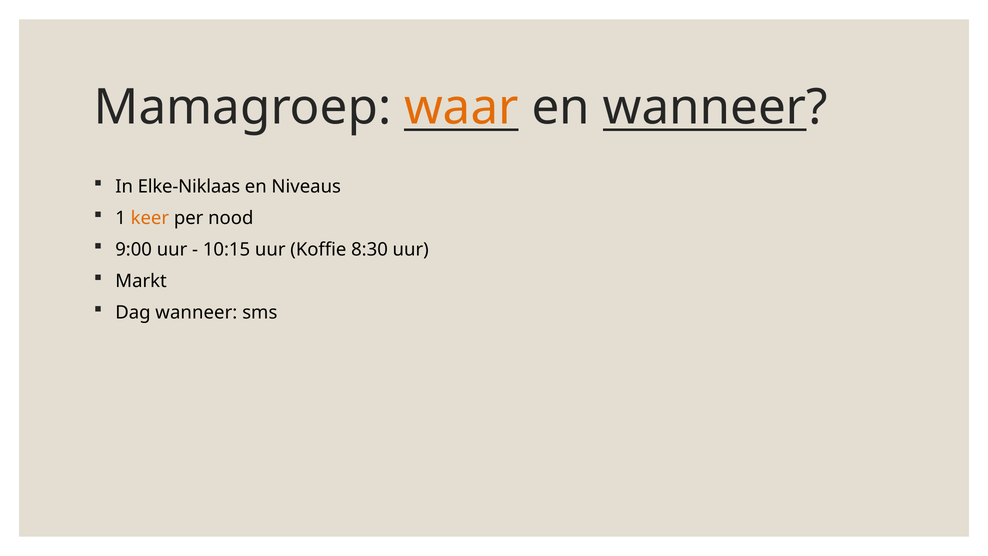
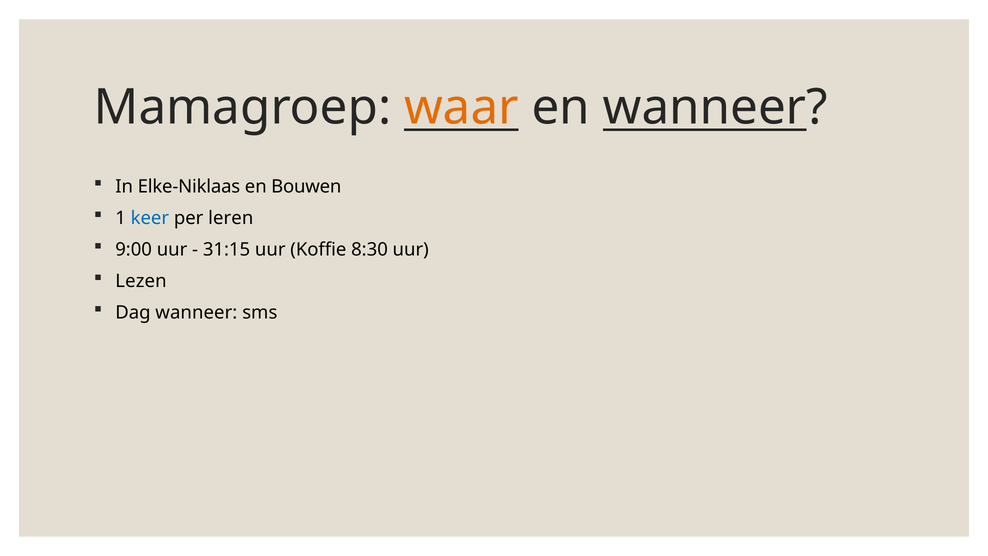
Niveaus: Niveaus -> Bouwen (306, 187)
keer colour: orange -> blue (150, 218)
nood: nood -> leren (231, 218)
10:15: 10:15 -> 31:15 (227, 250)
Markt: Markt -> Lezen (141, 281)
